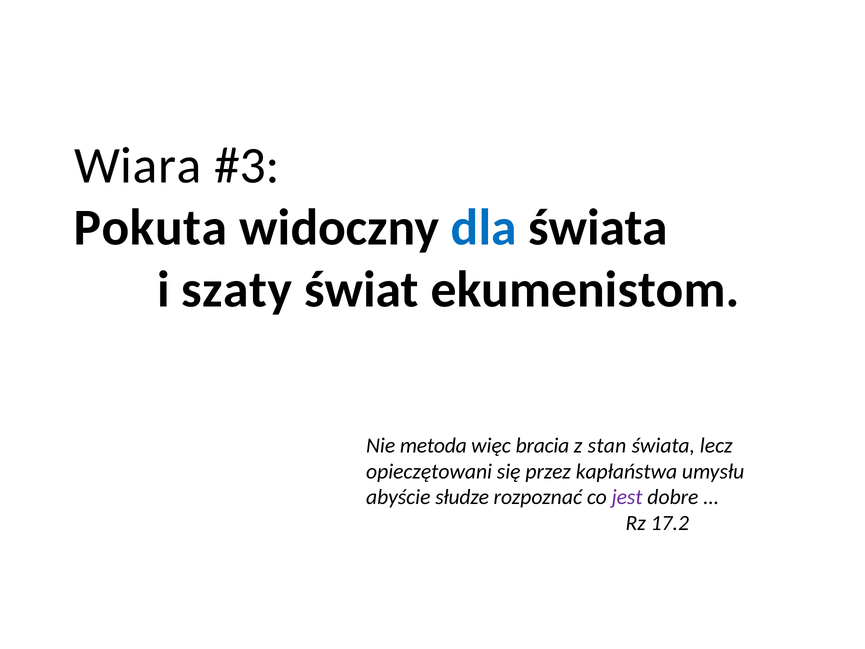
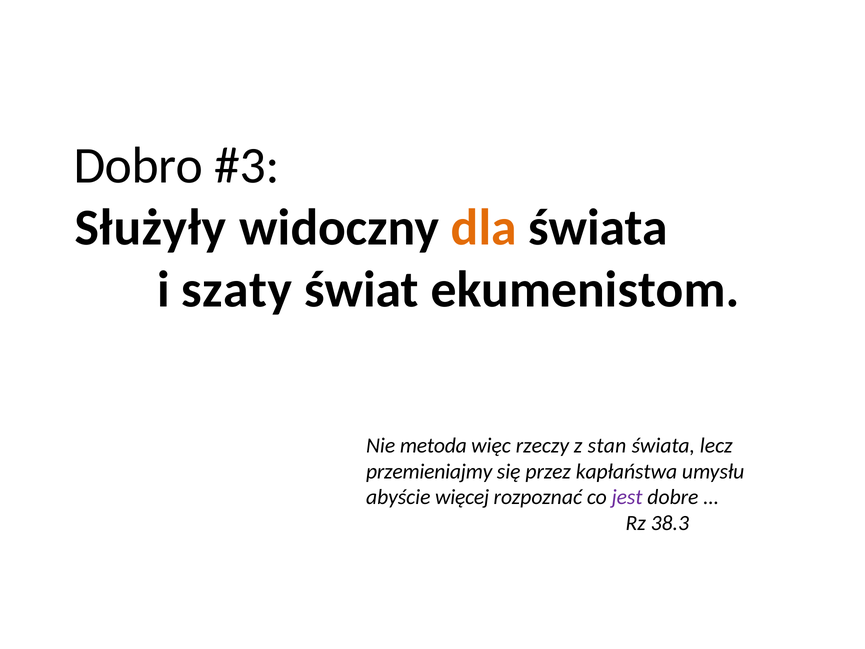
Wiara: Wiara -> Dobro (138, 166)
Pokuta: Pokuta -> Służyły (150, 228)
dla colour: blue -> orange (484, 228)
bracia: bracia -> rzeczy (542, 445)
opieczętowani: opieczętowani -> przemieniajmy (429, 471)
słudze: słudze -> więcej (462, 497)
17.2: 17.2 -> 38.3 (670, 523)
